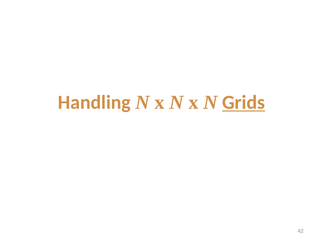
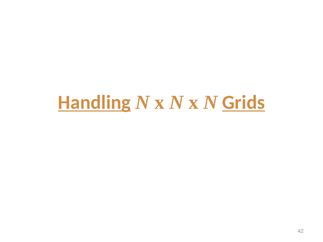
Handling underline: none -> present (94, 103)
